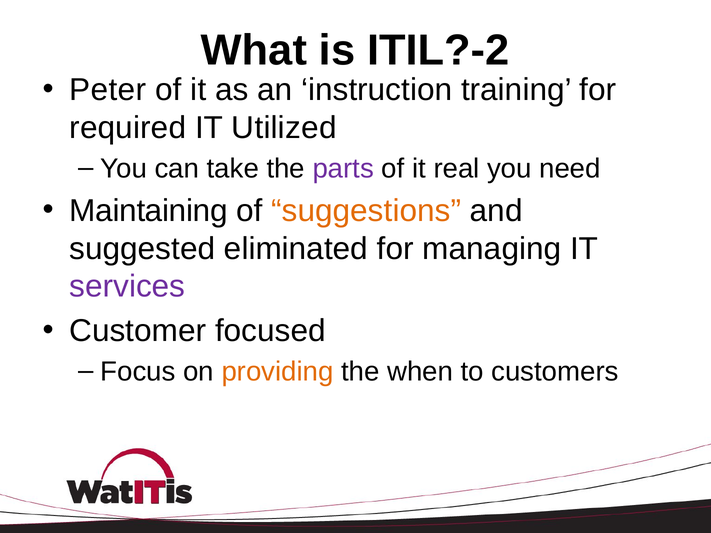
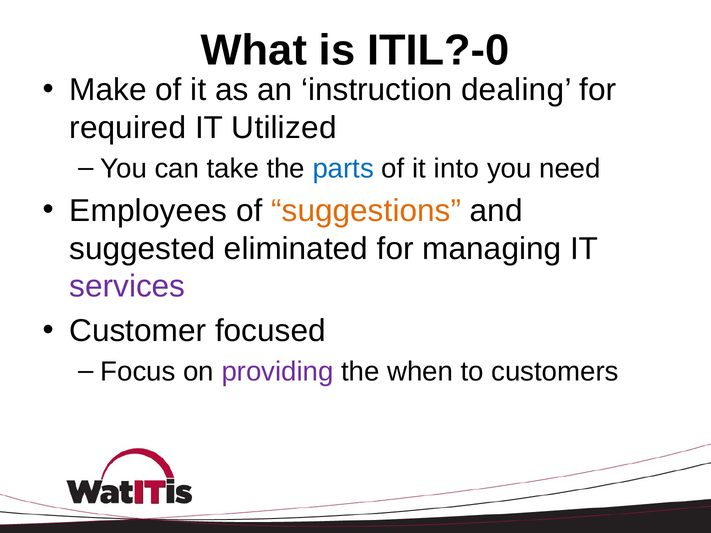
ITIL?-2: ITIL?-2 -> ITIL?-0 (438, 50)
Peter: Peter -> Make (108, 90)
training: training -> dealing (516, 90)
parts colour: purple -> blue (343, 169)
real: real -> into (456, 169)
Maintaining: Maintaining -> Employees (148, 211)
providing colour: orange -> purple (278, 372)
